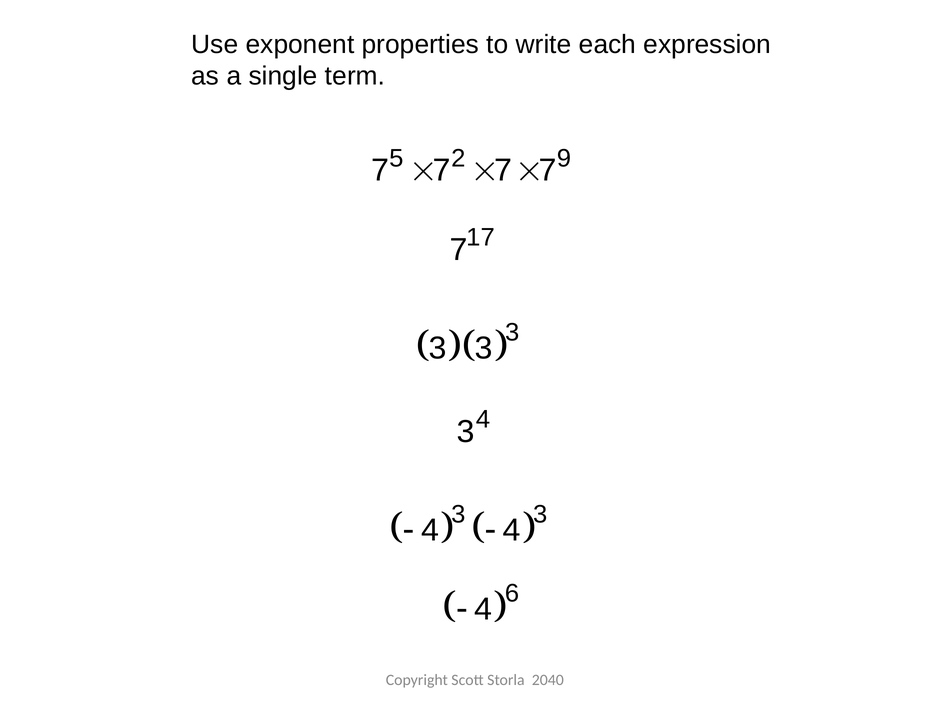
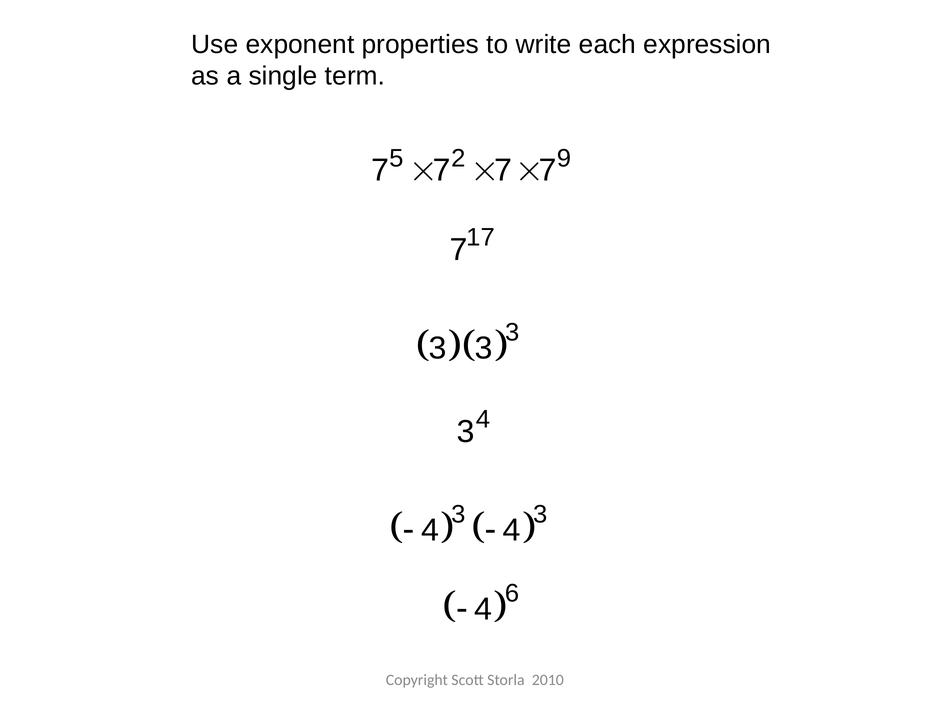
2040: 2040 -> 2010 (548, 680)
